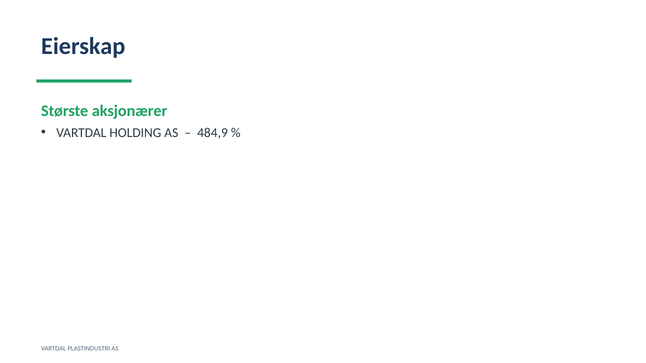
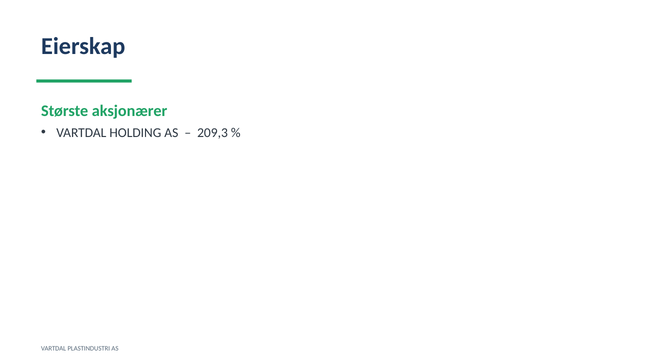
484,9: 484,9 -> 209,3 (213, 133)
